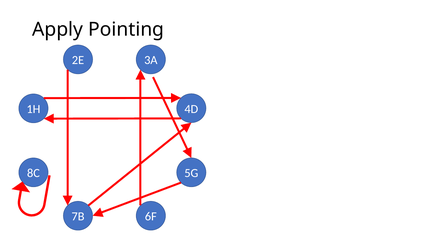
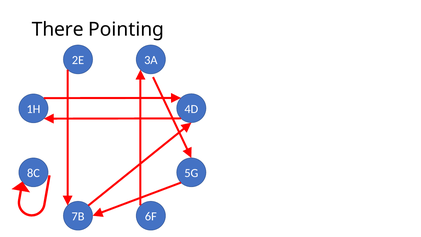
Apply: Apply -> There (58, 29)
